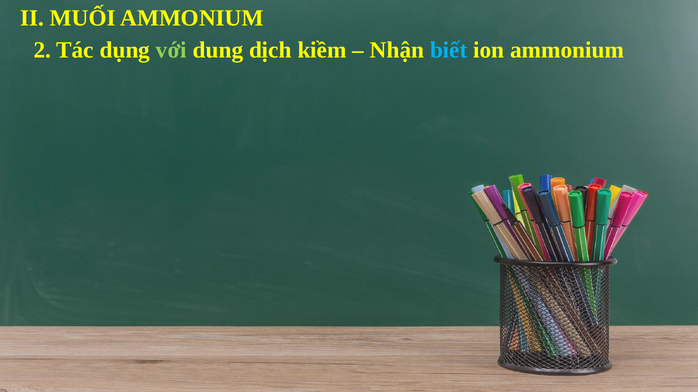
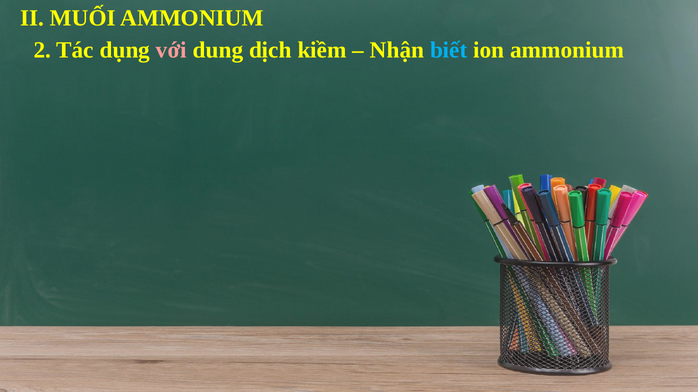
với colour: light green -> pink (171, 50)
